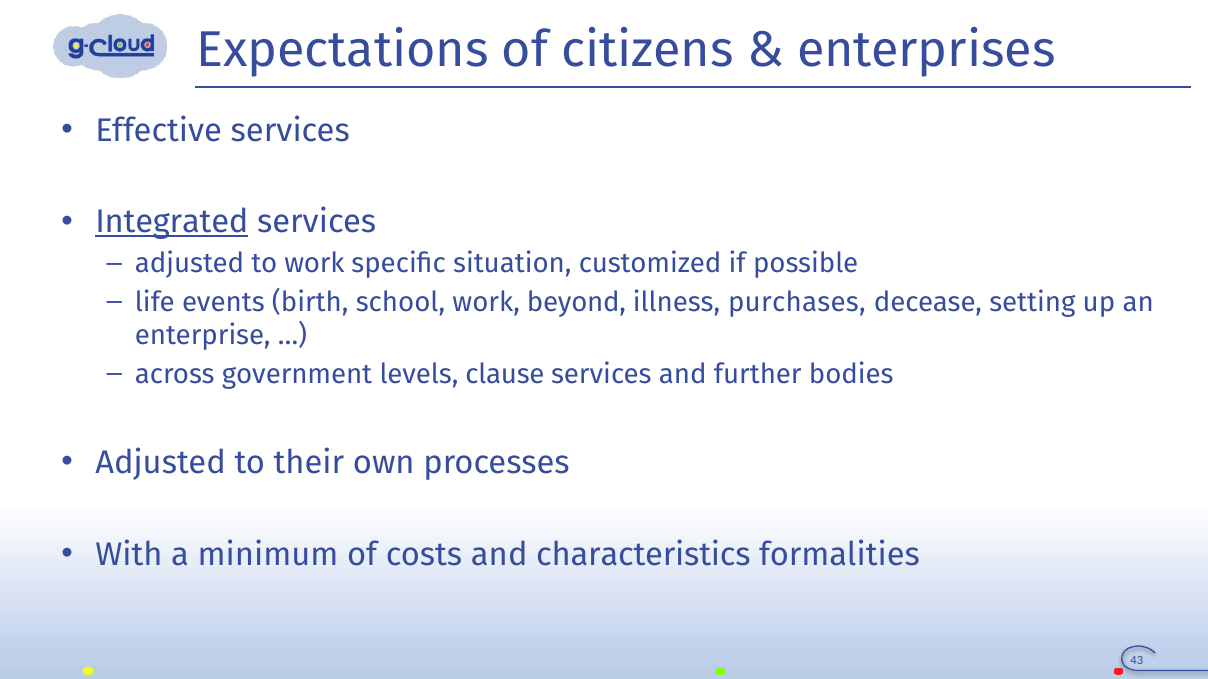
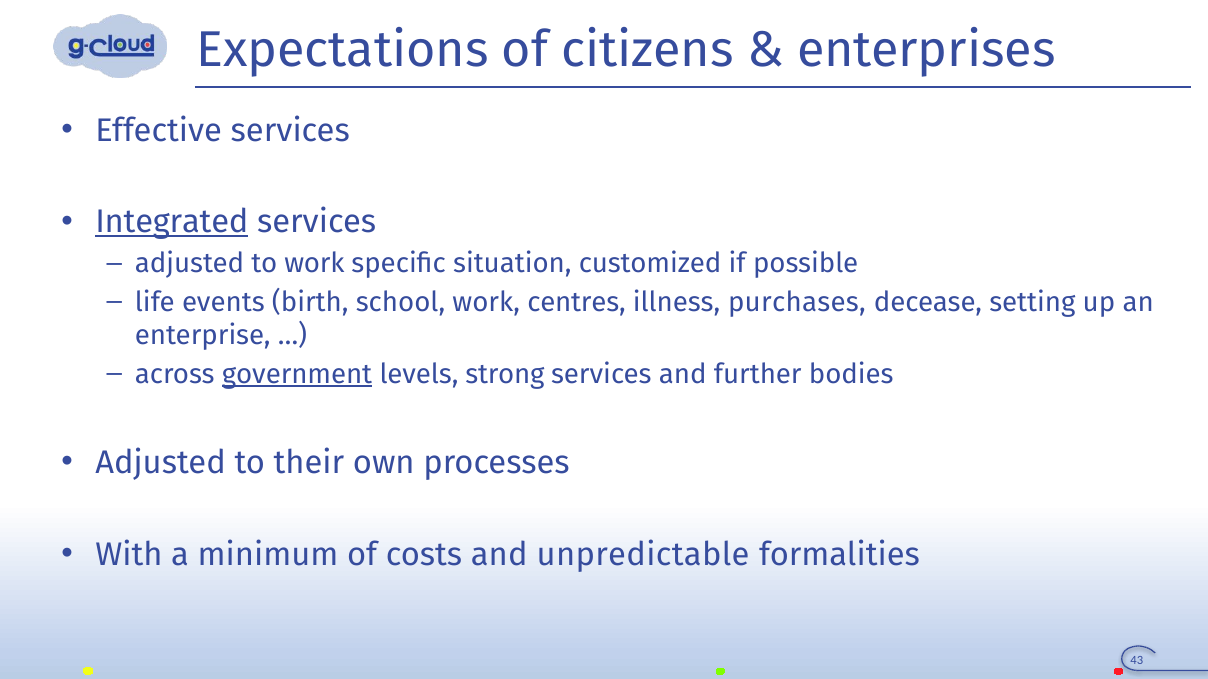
beyond: beyond -> centres (576, 302)
government underline: none -> present (297, 374)
clause: clause -> strong (505, 374)
characteristics: characteristics -> unpredictable (643, 555)
